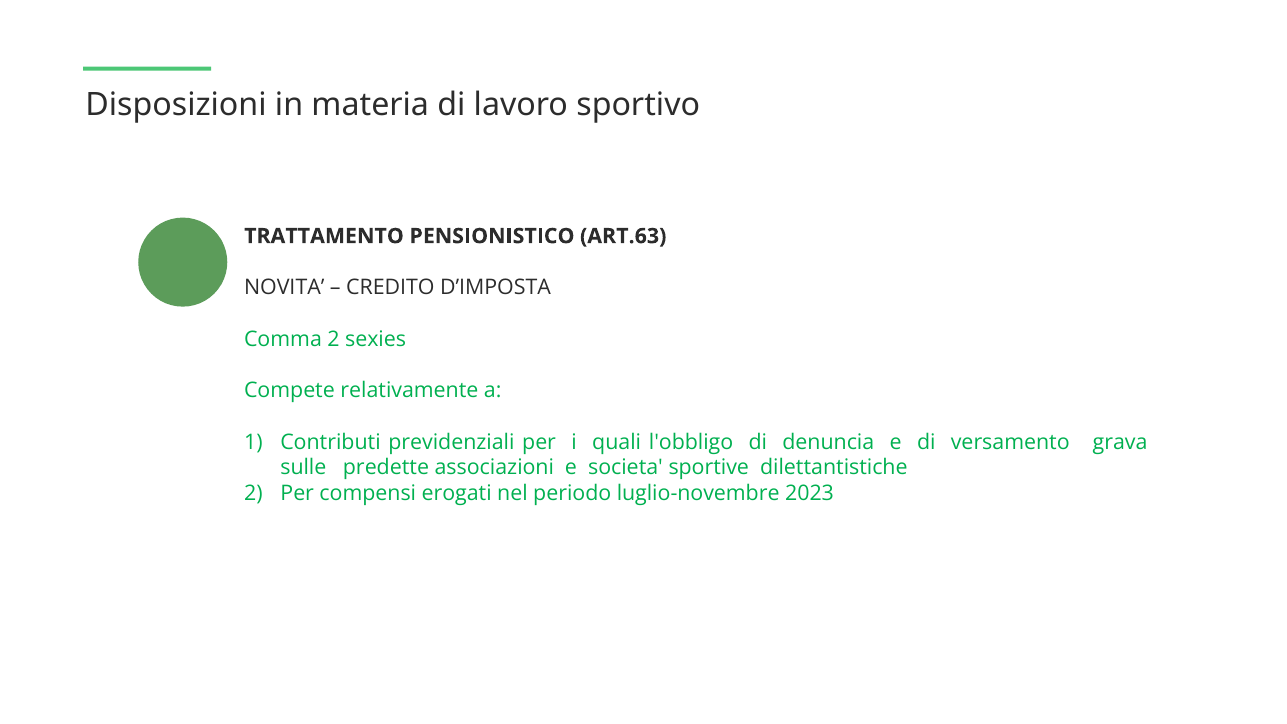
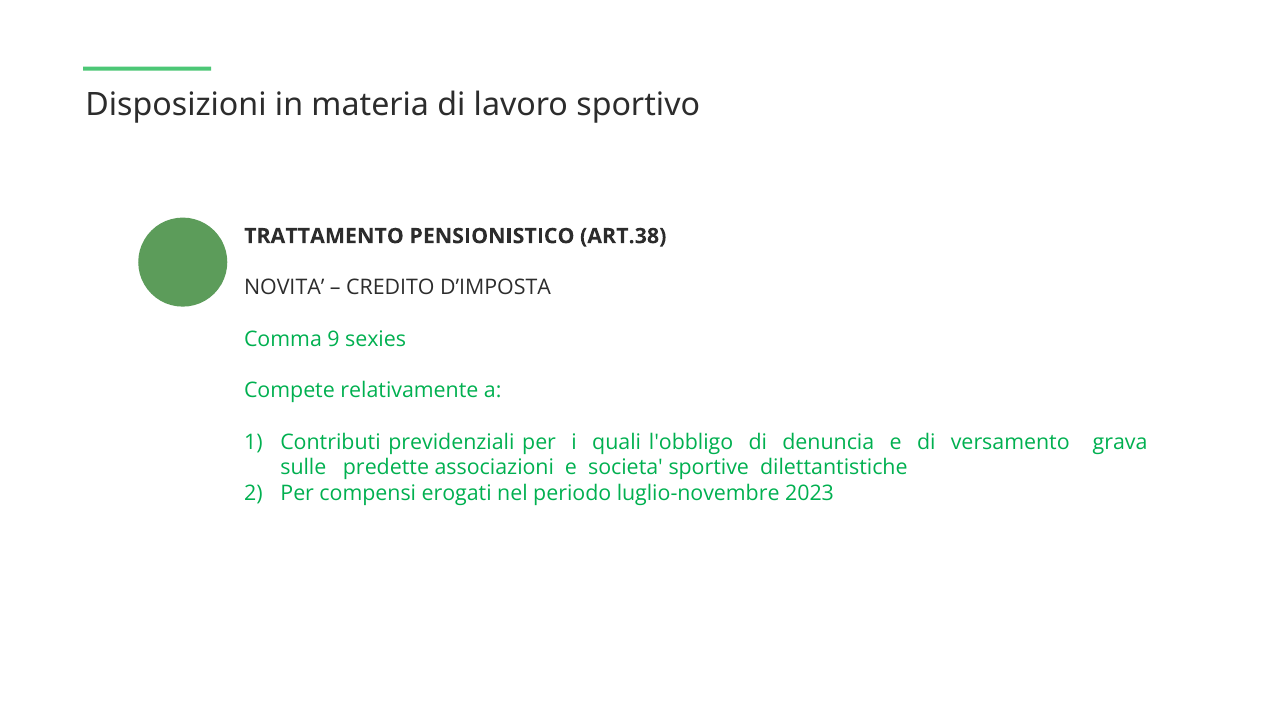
ART.63: ART.63 -> ART.38 (623, 236)
Comma 2: 2 -> 9 (334, 339)
